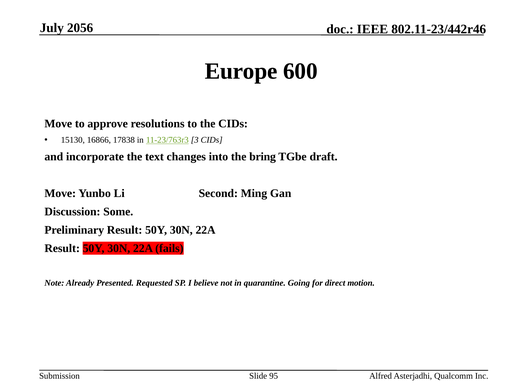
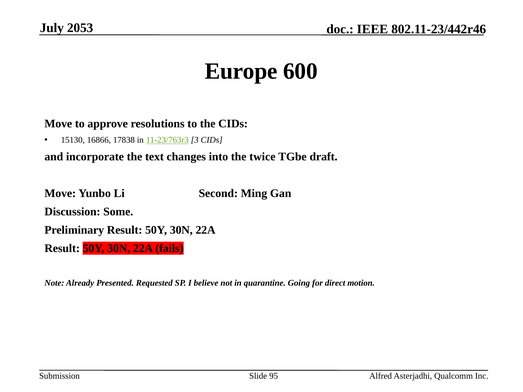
2056: 2056 -> 2053 (80, 28)
bring: bring -> twice (262, 157)
